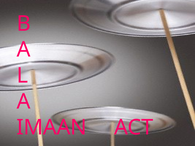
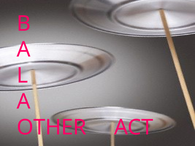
IMAAN: IMAAN -> OTHER (52, 128)
